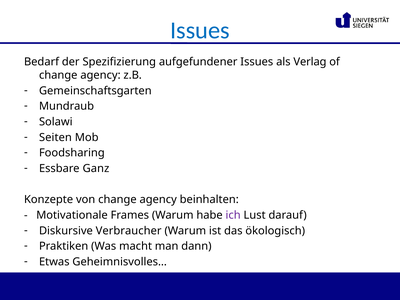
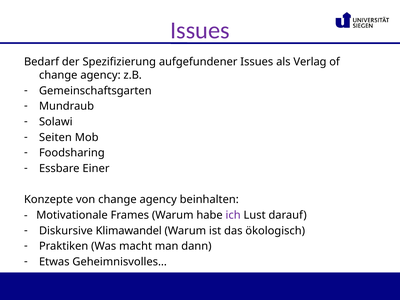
Issues colour: blue -> purple (200, 30)
Ganz: Ganz -> Einer (96, 168)
Verbraucher: Verbraucher -> Klimawandel (129, 231)
